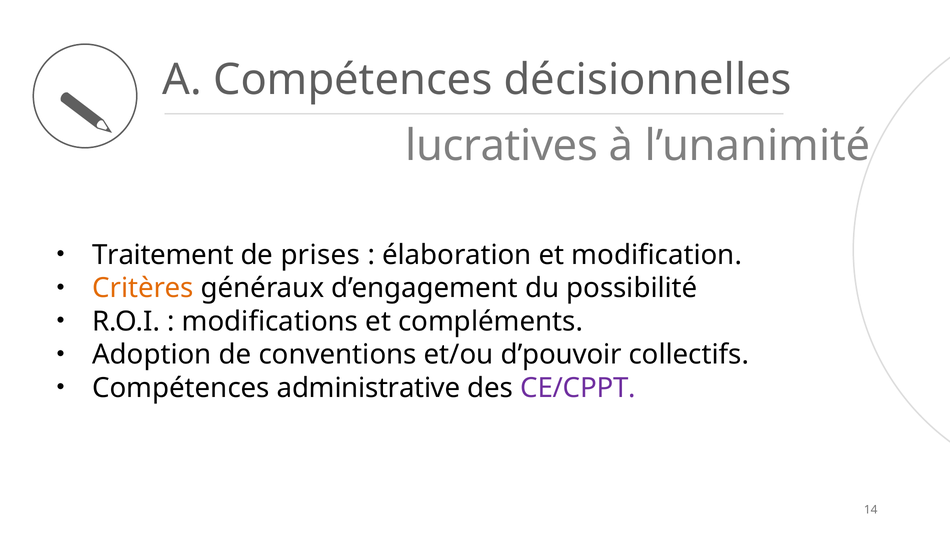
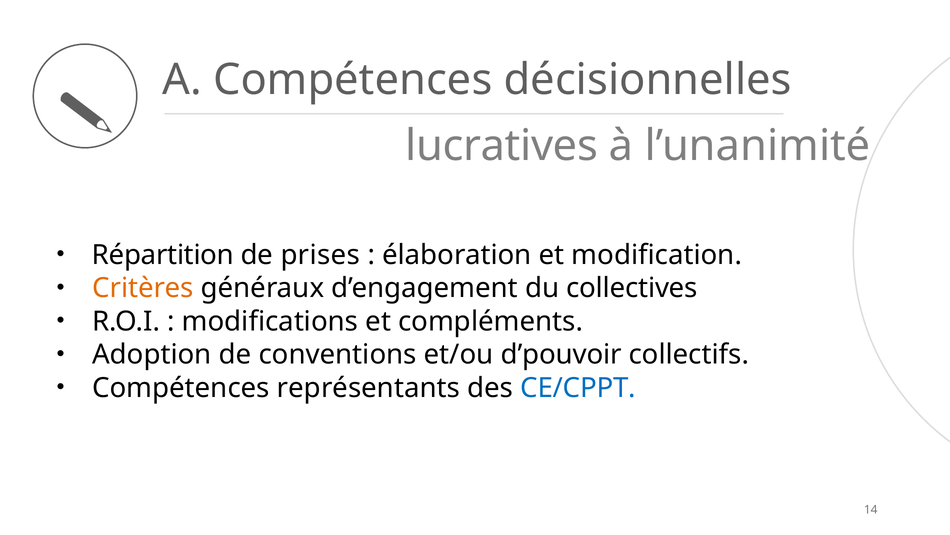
Traitement: Traitement -> Répartition (163, 255)
possibilité: possibilité -> collectives (632, 288)
administrative: administrative -> représentants (368, 388)
CE/CPPT colour: purple -> blue (578, 388)
